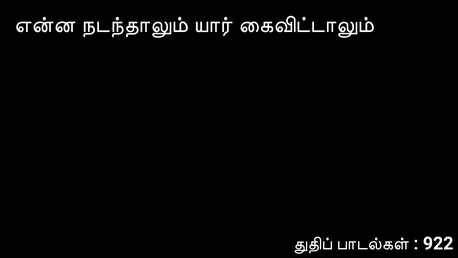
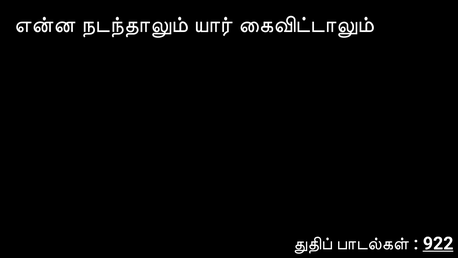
922 underline: none -> present (438, 243)
